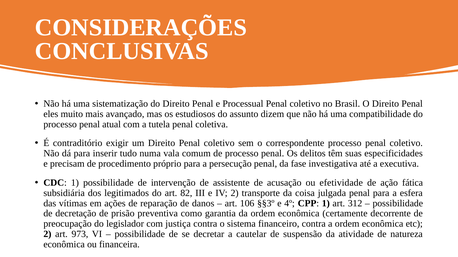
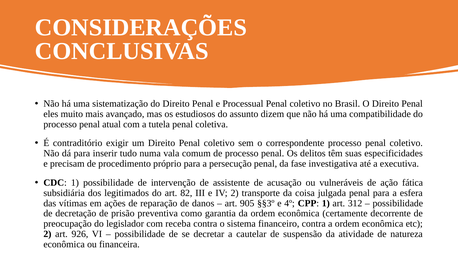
efetividade: efetividade -> vulneráveis (341, 183)
106: 106 -> 905 (247, 204)
justiça: justiça -> receba (178, 224)
973: 973 -> 926 (80, 235)
